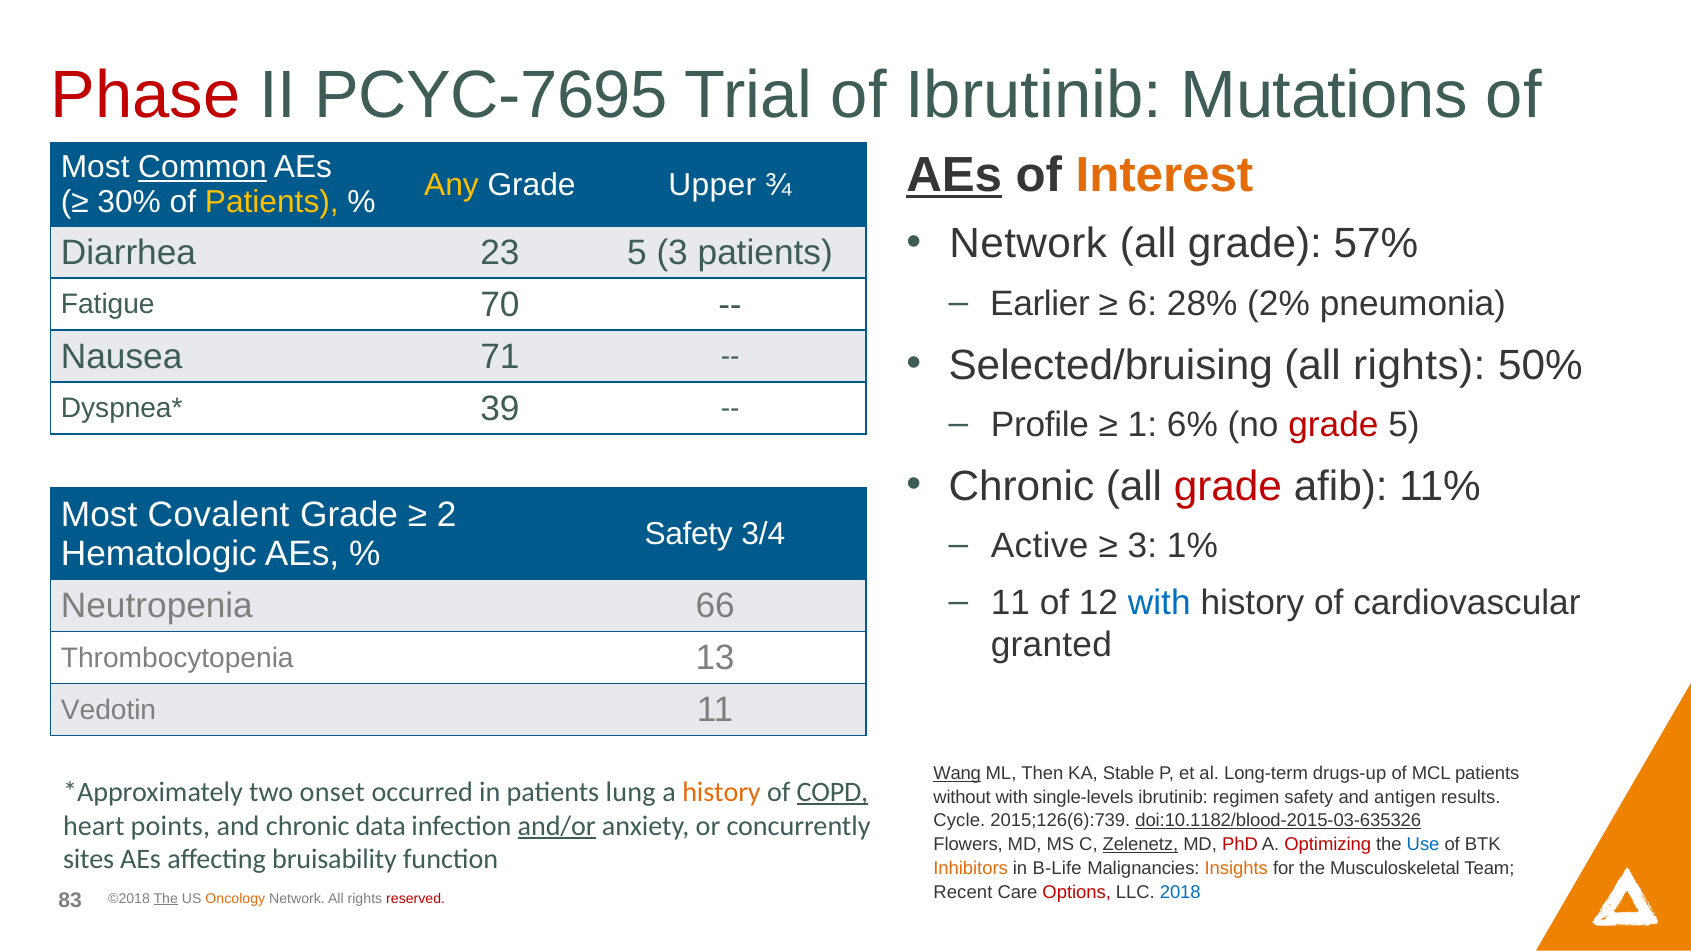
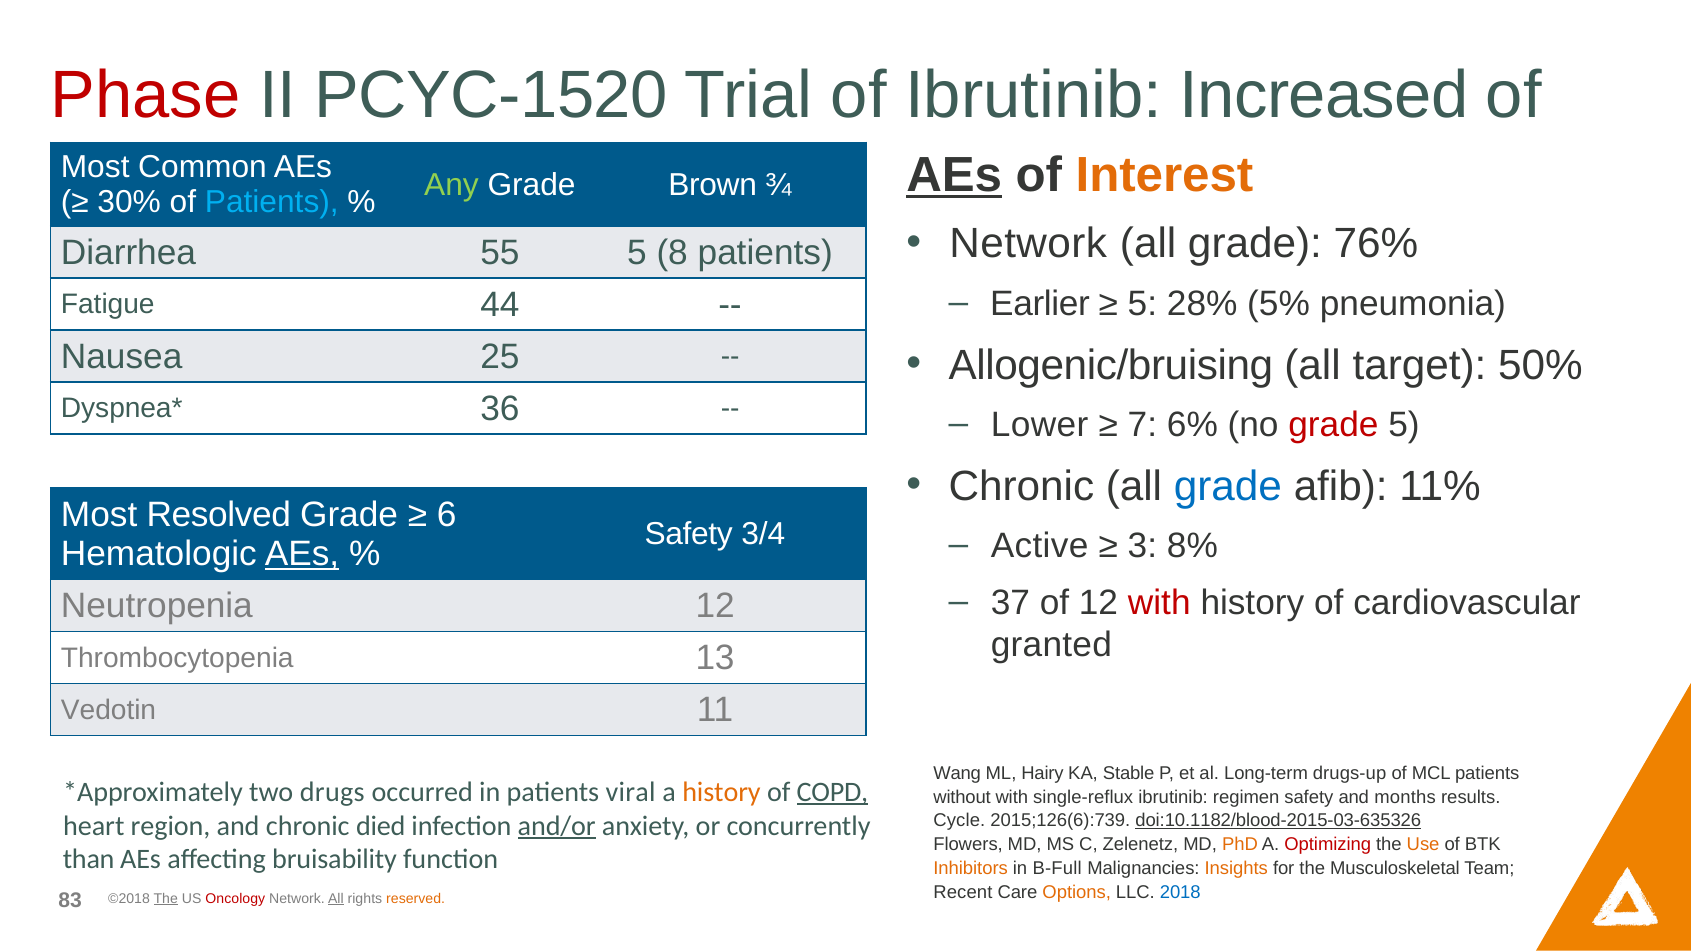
PCYC-7695: PCYC-7695 -> PCYC-1520 (491, 96)
Mutations: Mutations -> Increased (1324, 96)
Common underline: present -> none (203, 167)
Any colour: yellow -> light green (451, 185)
Upper: Upper -> Brown (713, 185)
Patients colour: yellow -> light blue (272, 202)
57%: 57% -> 76% (1376, 244)
23: 23 -> 55 (500, 253)
5 3: 3 -> 8 (672, 253)
6: 6 -> 5 (1142, 304)
2%: 2% -> 5% (1279, 304)
70: 70 -> 44 (500, 305)
71: 71 -> 25 (500, 357)
Selected/bruising: Selected/bruising -> Allogenic/bruising (1111, 365)
rights: rights -> target (1419, 365)
39: 39 -> 36 (500, 409)
Profile: Profile -> Lower (1040, 425)
1: 1 -> 7 (1142, 425)
grade colour: red -> blue (1228, 486)
Covalent: Covalent -> Resolved (219, 515)
2: 2 -> 6 (447, 515)
1%: 1% -> 8% (1192, 546)
AEs underline: none -> present (302, 554)
11: 11 -> 37 (1010, 603)
with colour: blue -> red (1159, 603)
Neutropenia 66: 66 -> 12 (715, 606)
Wang underline: present -> none (957, 774)
Then: Then -> Hairy (1042, 774)
onset: onset -> drugs (332, 792)
lung: lung -> viral (631, 792)
single-levels: single-levels -> single-reflux (1083, 797)
antigen: antigen -> months (1405, 797)
points: points -> region (171, 826)
data: data -> died (381, 826)
Zelenetz underline: present -> none (1140, 845)
PhD colour: red -> orange (1240, 845)
Use colour: blue -> orange (1423, 845)
sites: sites -> than (89, 860)
B-Life: B-Life -> B-Full (1057, 868)
Options colour: red -> orange (1077, 892)
Oncology colour: orange -> red (235, 899)
All underline: none -> present (336, 899)
reserved colour: red -> orange (416, 899)
